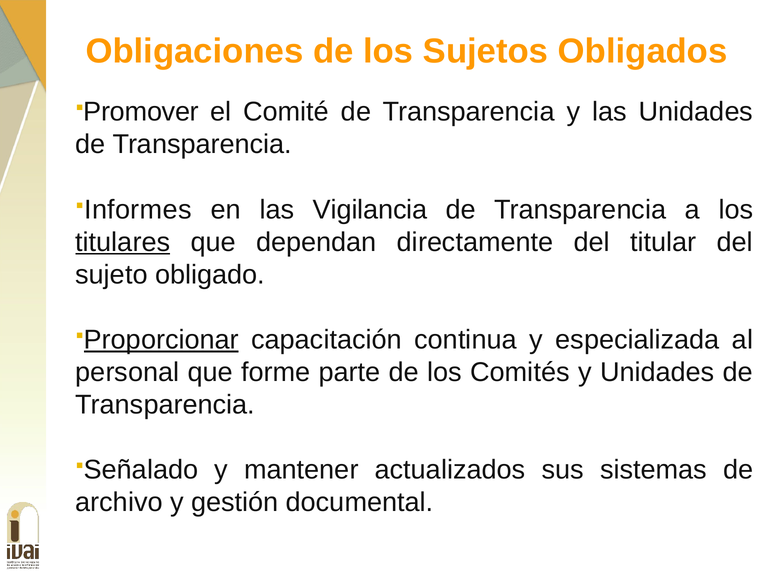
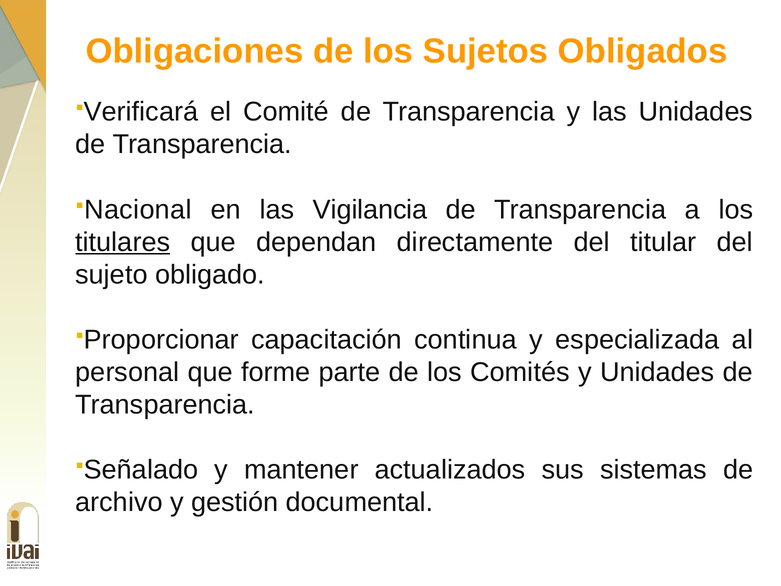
Promover: Promover -> Verificará (141, 112)
Informes: Informes -> Nacional (138, 210)
Proporcionar underline: present -> none (161, 340)
